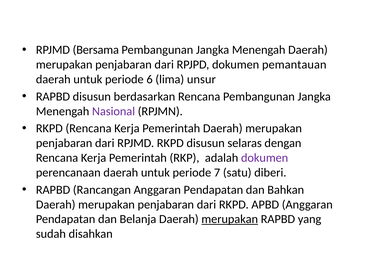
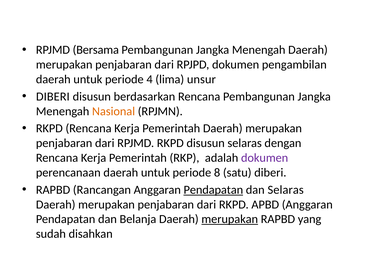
pemantauan: pemantauan -> pengambilan (294, 65)
6: 6 -> 4 (150, 79)
RAPBD: RAPBD -> DIBERI (53, 97)
Nasional colour: purple -> orange (114, 111)
7: 7 -> 8 (217, 173)
Pendapatan underline: none -> present (213, 190)
dan Bahkan: Bahkan -> Selaras (286, 190)
